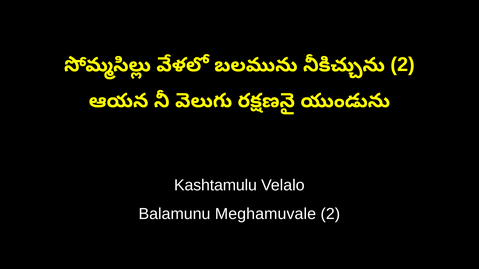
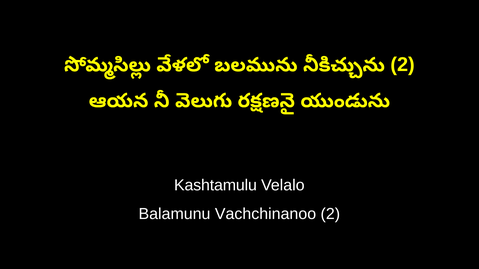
Meghamuvale: Meghamuvale -> Vachchinanoo (266, 214)
